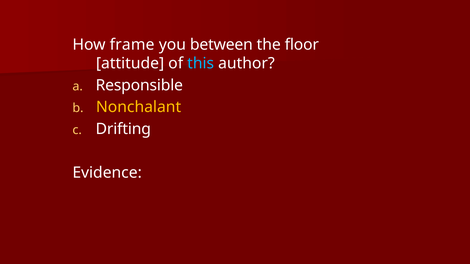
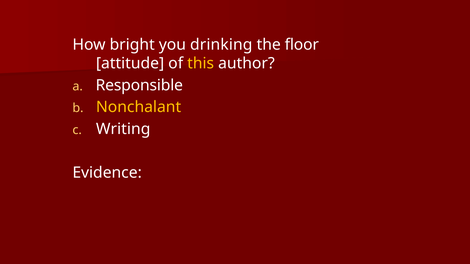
frame: frame -> bright (132, 45)
between: between -> drinking (221, 45)
this colour: light blue -> yellow (201, 63)
Drifting: Drifting -> Writing (123, 129)
